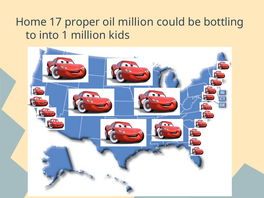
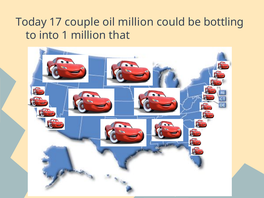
Home: Home -> Today (31, 22)
proper: proper -> couple (82, 22)
kids: kids -> that (119, 35)
